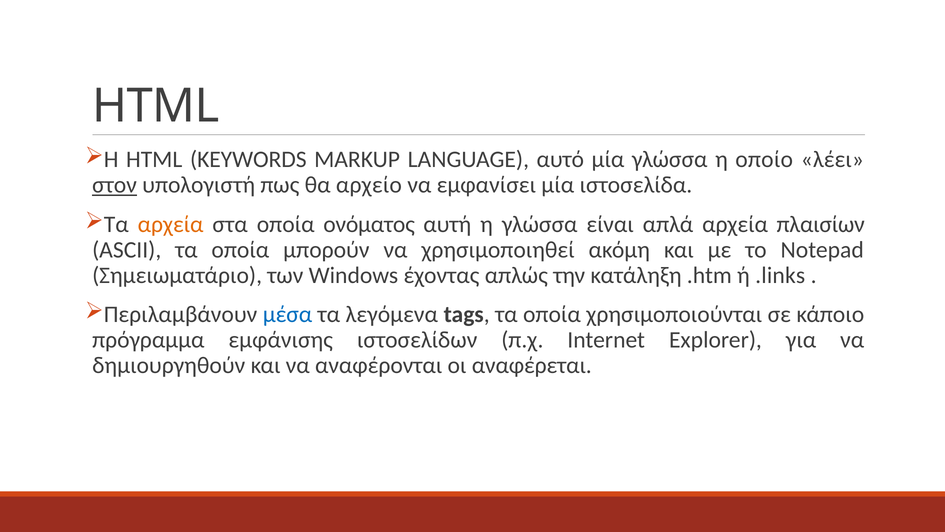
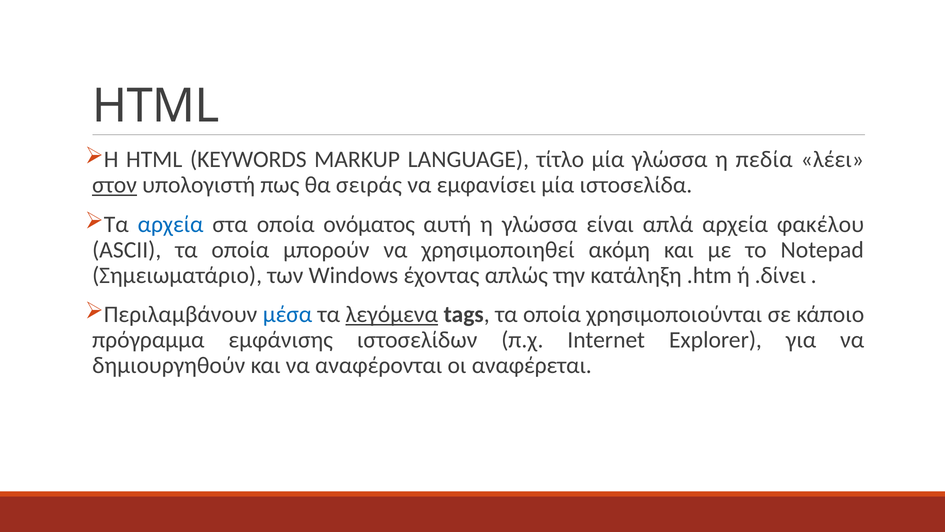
αυτό: αυτό -> τίτλο (560, 159)
οποίο: οποίο -> πεδία (764, 159)
αρχείο: αρχείο -> σειράς (369, 185)
αρχεία colour: orange -> blue (171, 224)
πλαισίων: πλαισίων -> φακέλου (820, 224)
.links: .links -> .δίνει (780, 275)
λεγόμενα underline: none -> present (392, 314)
